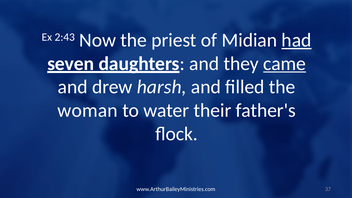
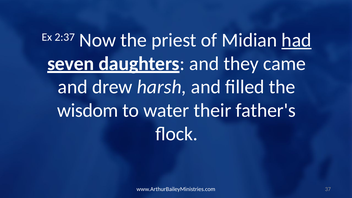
2:43: 2:43 -> 2:37 (65, 37)
came underline: present -> none (285, 64)
woman: woman -> wisdom (88, 110)
